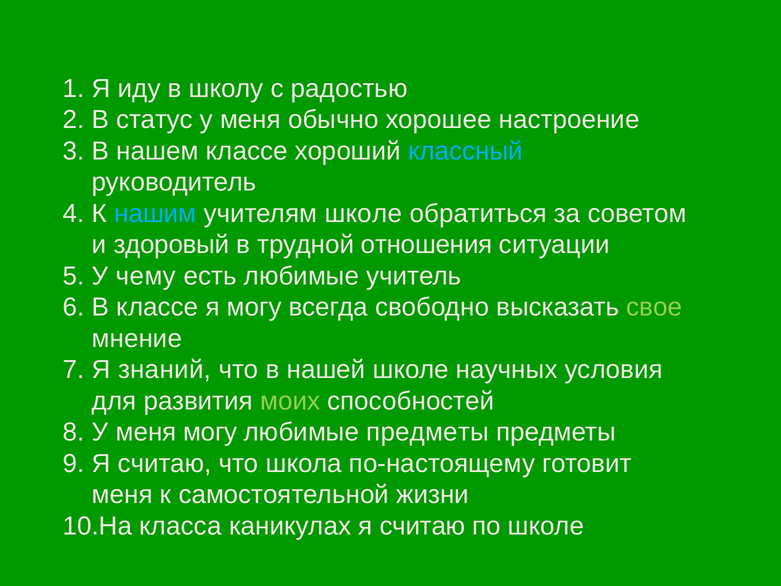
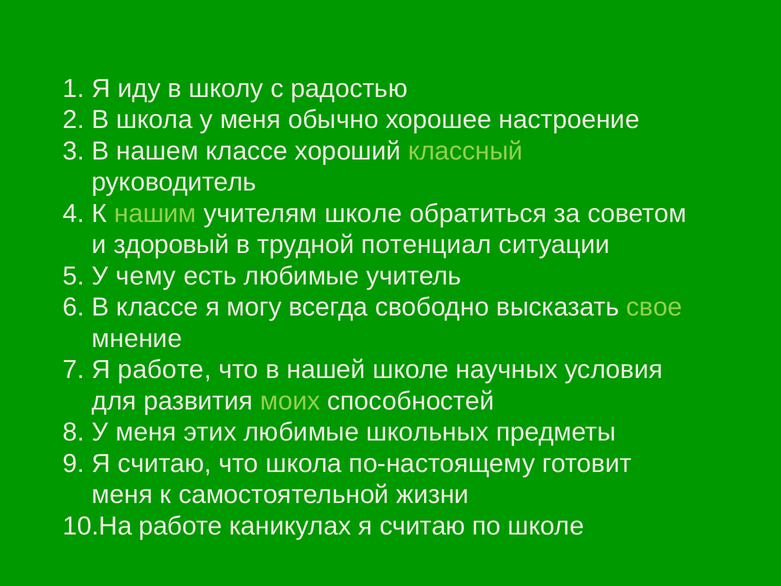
В статус: статус -> школа (154, 120)
классный colour: light blue -> light green (466, 151)
нашим colour: light blue -> light green (155, 213)
отношения: отношения -> потенциал (426, 245)
Я знаний: знаний -> работе (165, 370)
меня могу: могу -> этих (210, 432)
любимые предметы: предметы -> школьных (428, 432)
класса: класса -> работе (181, 526)
